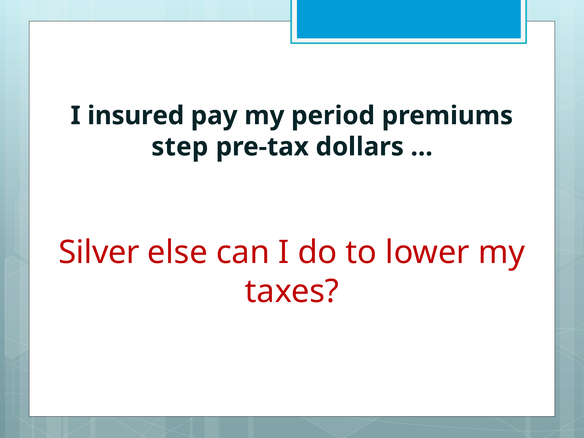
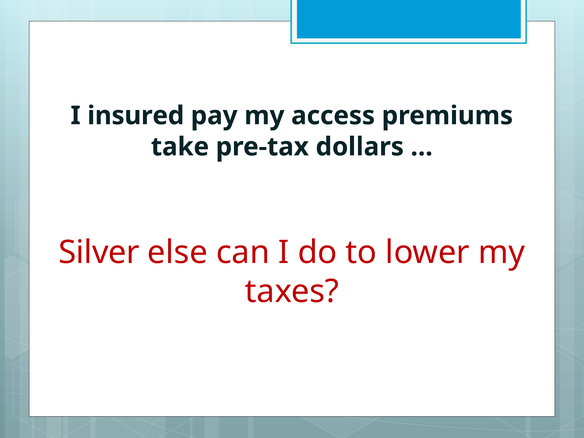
period: period -> access (333, 116)
step: step -> take (180, 147)
